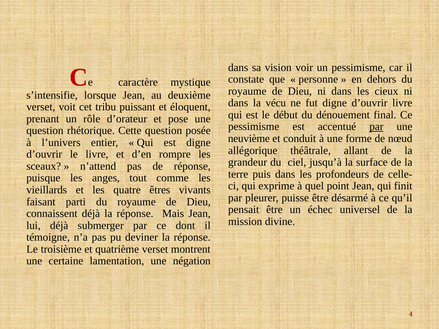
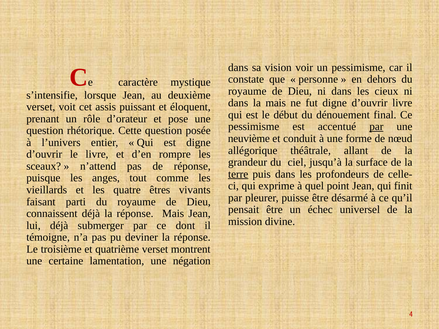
la vécu: vécu -> mais (276, 103)
tribu: tribu -> assis (106, 107)
terre underline: none -> present (238, 174)
